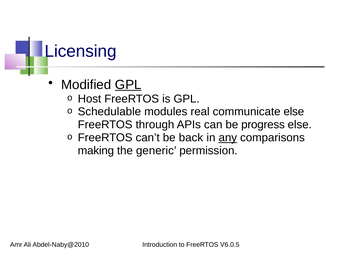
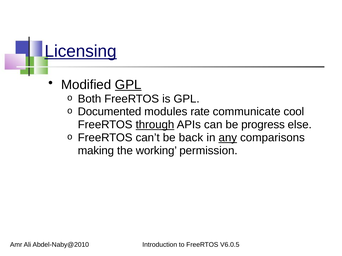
Licensing underline: none -> present (81, 51)
Host: Host -> Both (90, 99)
Schedulable: Schedulable -> Documented (110, 112)
real: real -> rate (200, 112)
communicate else: else -> cool (294, 112)
through underline: none -> present (155, 125)
generic: generic -> working (156, 151)
